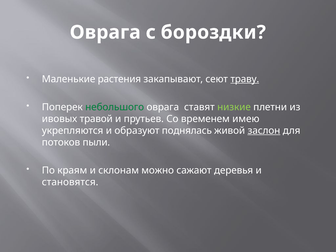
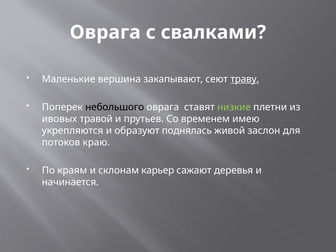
бороздки: бороздки -> свалками (213, 32)
растения: растения -> вершина (119, 79)
небольшого colour: green -> black (115, 107)
заслон underline: present -> none (264, 131)
пыли: пыли -> краю (96, 142)
можно: можно -> карьер (158, 170)
становятся: становятся -> начинается (70, 182)
